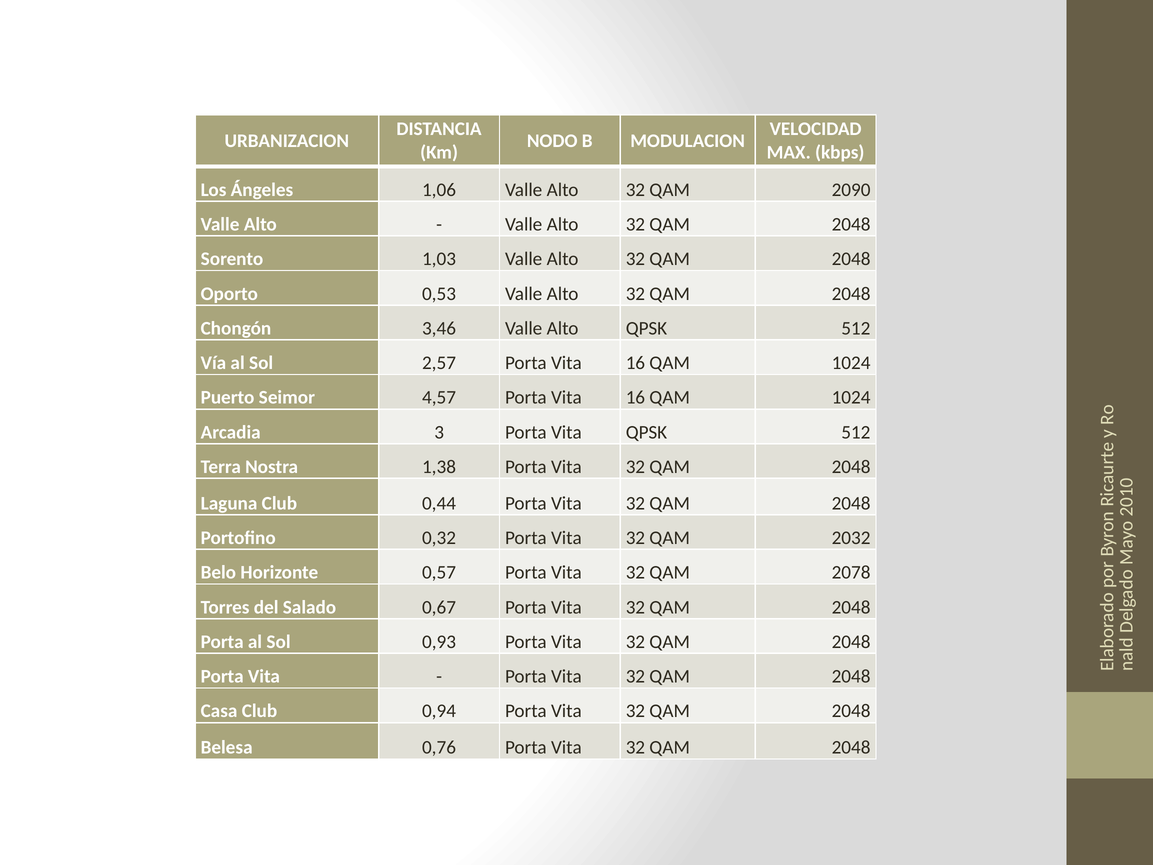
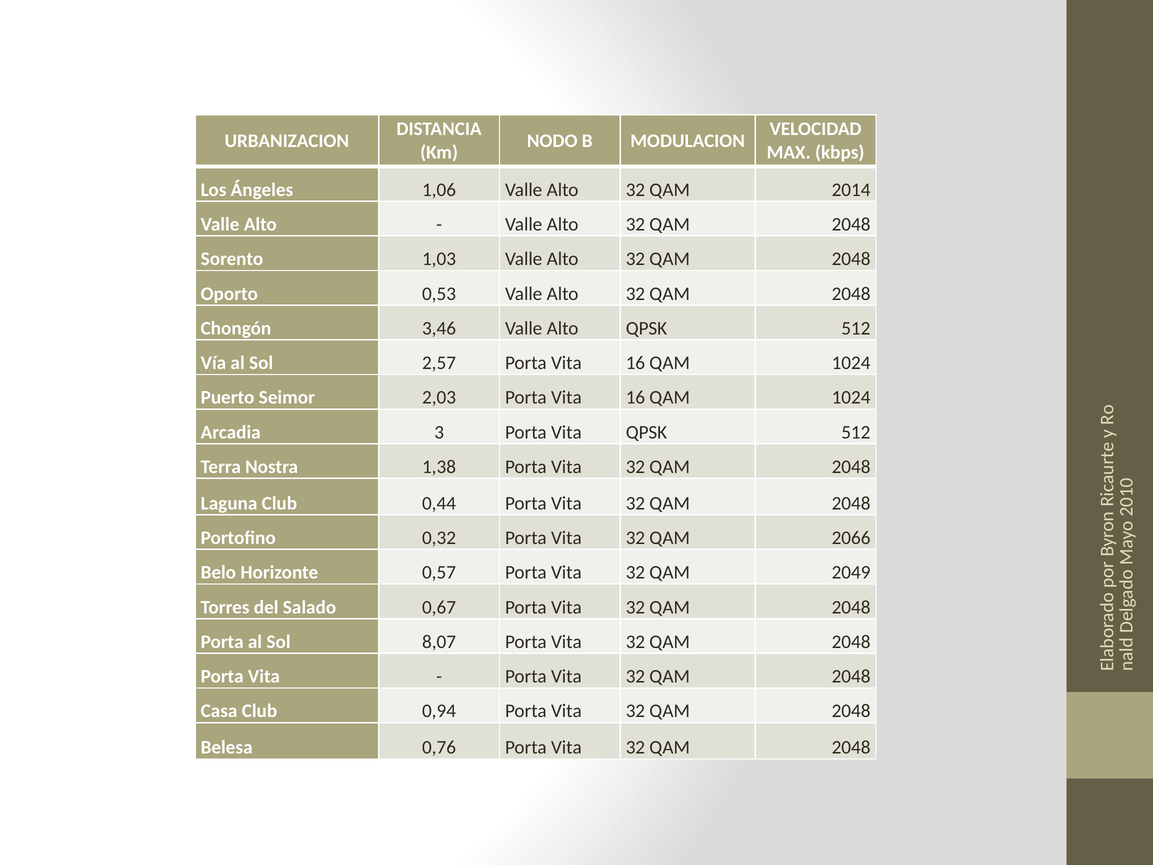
2090: 2090 -> 2014 (851, 190)
4,57: 4,57 -> 2,03 (439, 397)
2032: 2032 -> 2066 (851, 538)
2078: 2078 -> 2049 (851, 572)
0,93: 0,93 -> 8,07 (439, 642)
